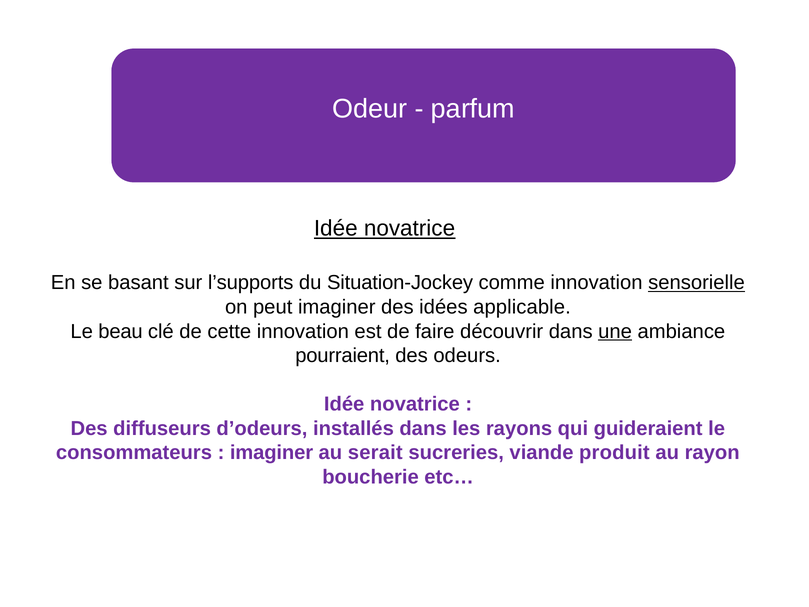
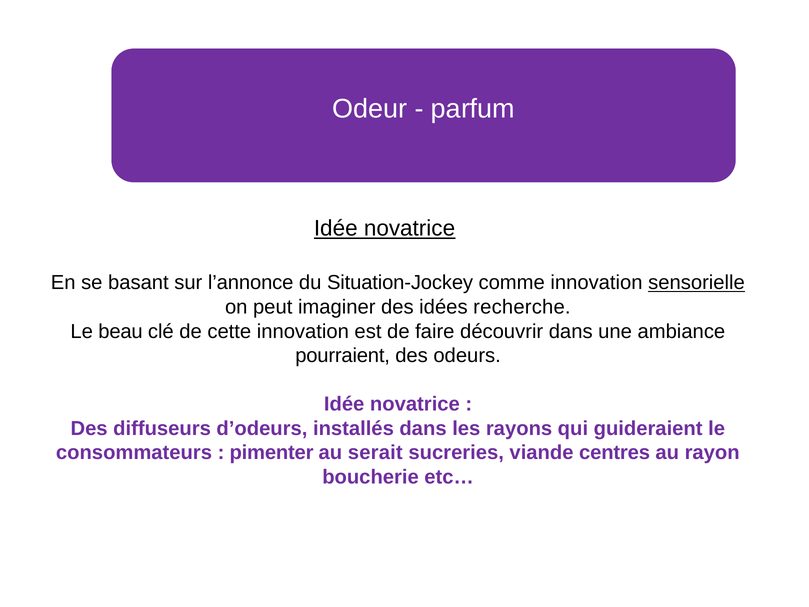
l’supports: l’supports -> l’annonce (251, 283)
applicable: applicable -> recherche (522, 307)
une underline: present -> none (615, 331)
imaginer: imaginer -> pimenter (272, 453)
produit: produit -> centres (615, 453)
